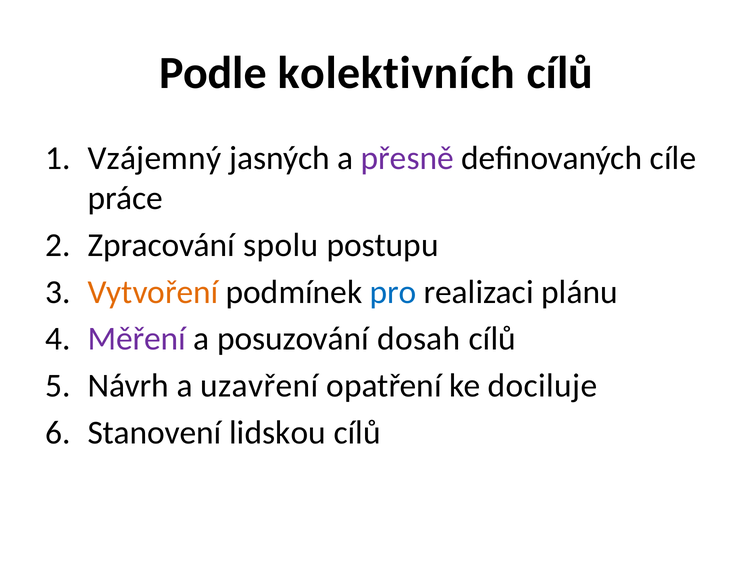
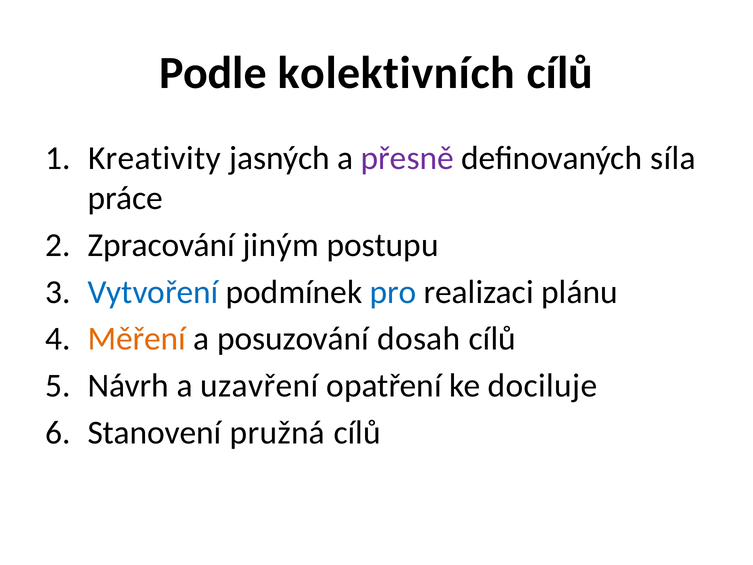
Vzájemný: Vzájemný -> Kreativity (154, 158)
cíle: cíle -> síla (673, 158)
spolu: spolu -> jiným (281, 245)
Vytvoření colour: orange -> blue (153, 292)
Měření colour: purple -> orange (137, 339)
lidskou: lidskou -> pružná (277, 432)
